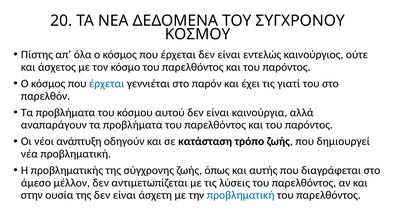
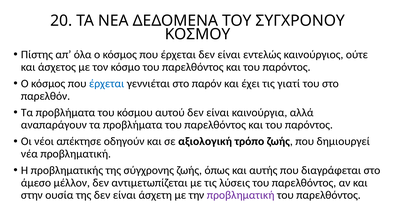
ανάπτυξη: ανάπτυξη -> απέκτησε (79, 142)
κατάσταση: κατάσταση -> αξιολογική (205, 142)
προβληματική colour: blue -> purple (241, 195)
